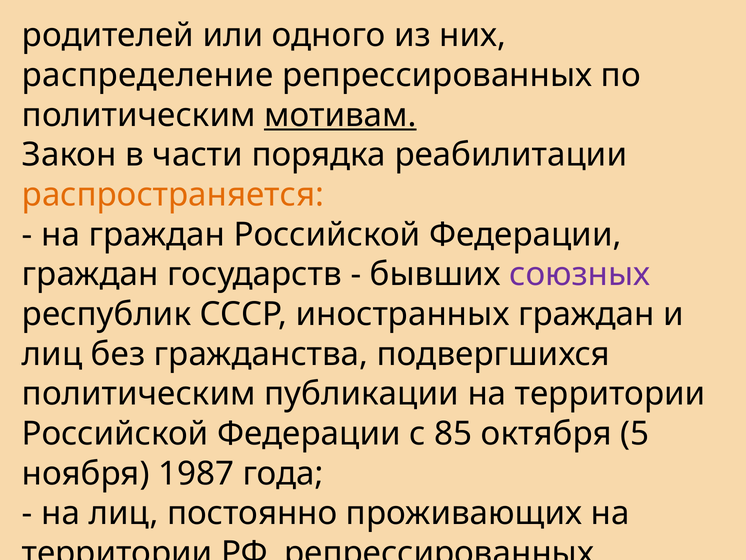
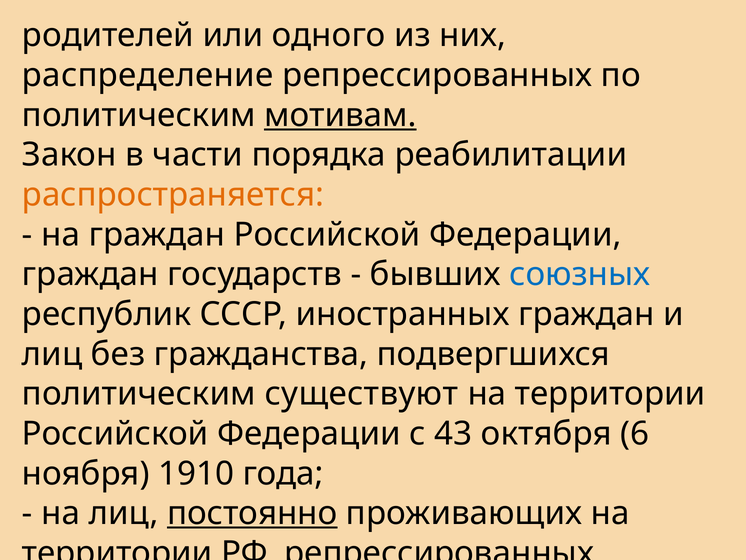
союзных colour: purple -> blue (580, 274)
публикации: публикации -> существуют (361, 394)
85: 85 -> 43 (453, 433)
5: 5 -> 6 (635, 433)
1987: 1987 -> 1910 (196, 473)
постоянно underline: none -> present (252, 513)
